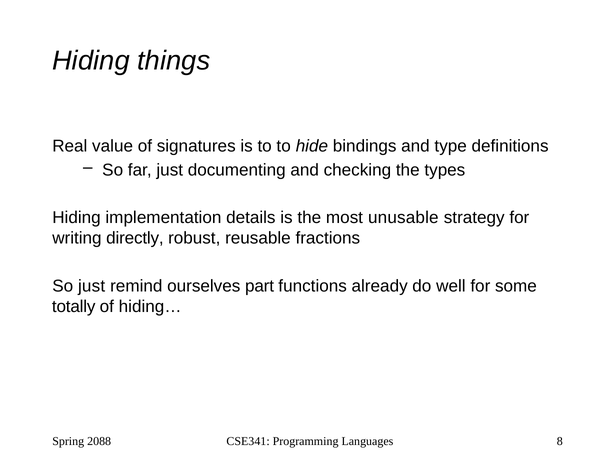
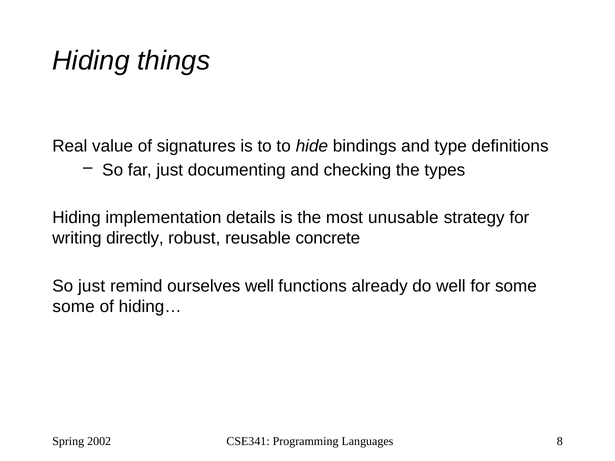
fractions: fractions -> concrete (328, 238)
ourselves part: part -> well (260, 286)
totally: totally -> some (74, 307)
2088: 2088 -> 2002 (99, 442)
